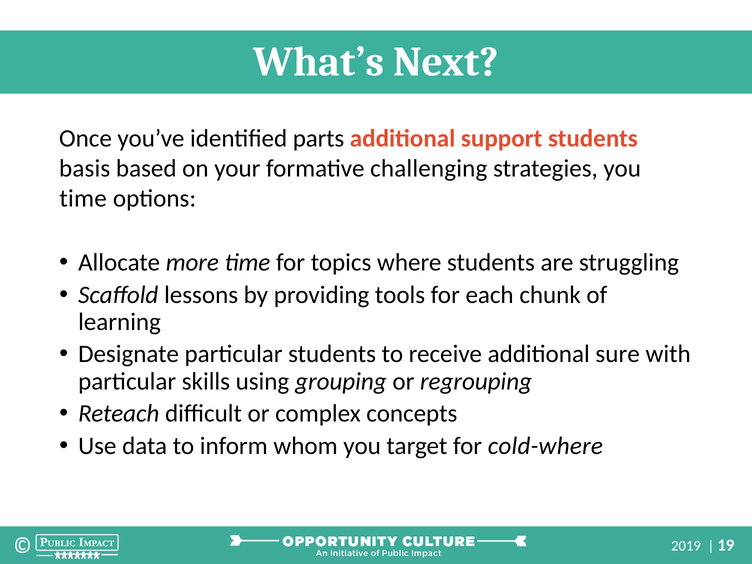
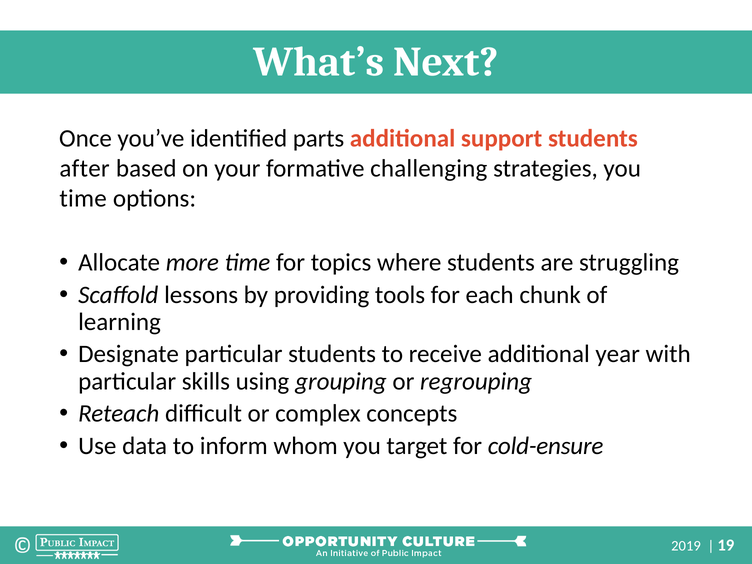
basis: basis -> after (85, 168)
sure: sure -> year (618, 354)
cold-where: cold-where -> cold-ensure (546, 446)
